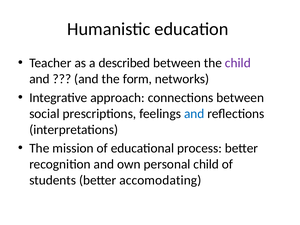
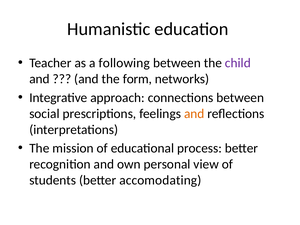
described: described -> following (124, 63)
and colour: blue -> orange (194, 114)
personal child: child -> view (206, 164)
